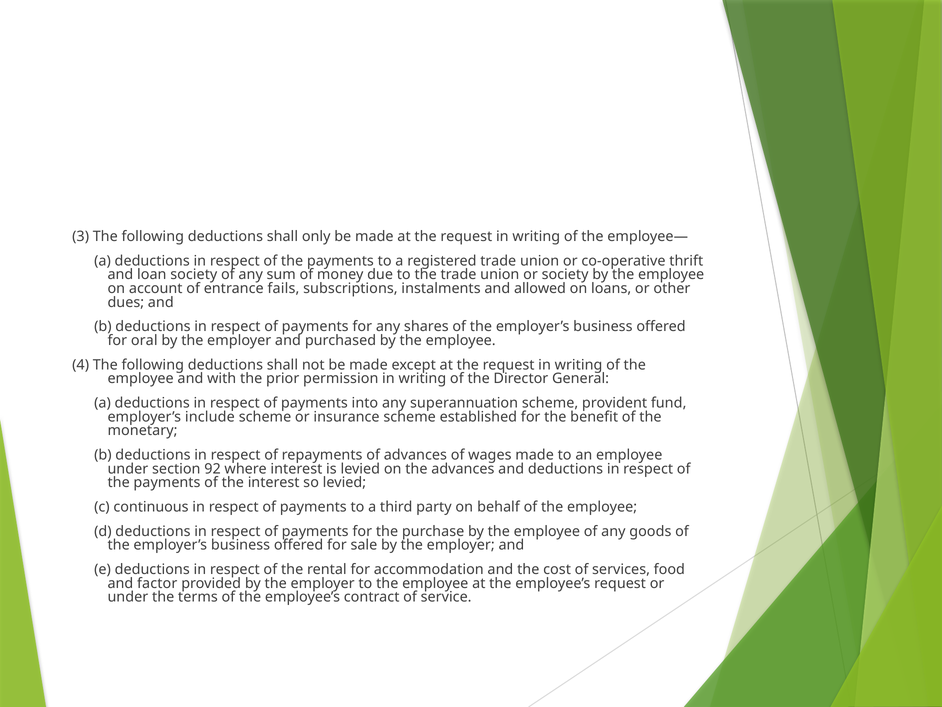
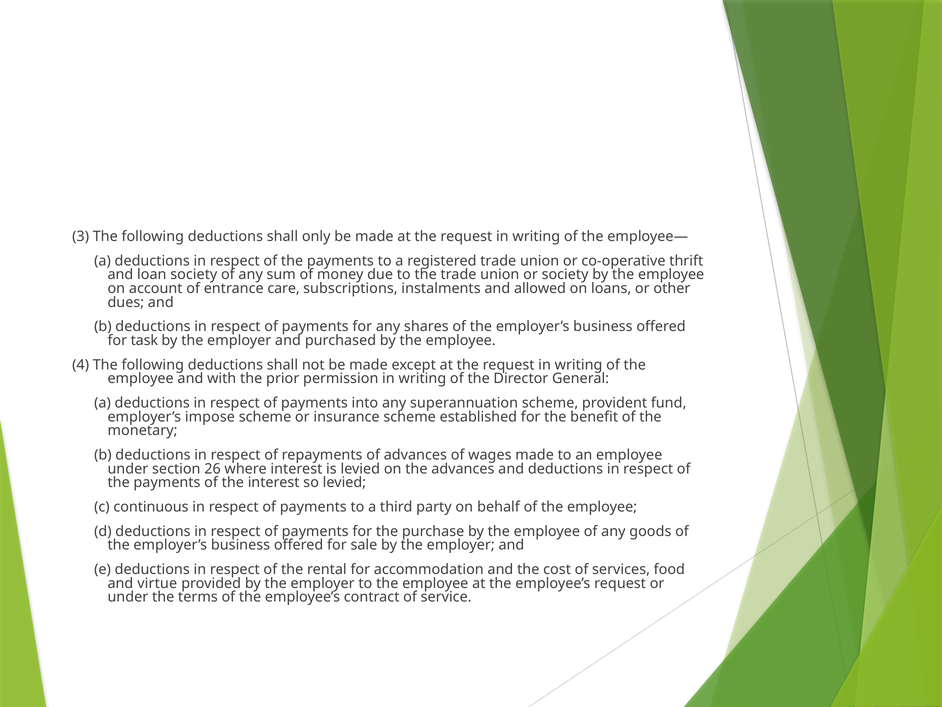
fails: fails -> care (284, 288)
oral: oral -> task (144, 340)
include: include -> impose (210, 417)
92: 92 -> 26 (213, 469)
factor: factor -> virtue (157, 583)
